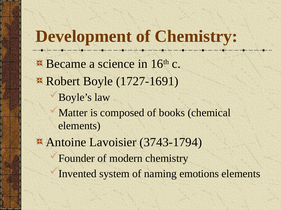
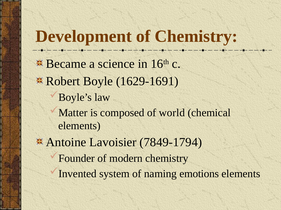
1727-1691: 1727-1691 -> 1629-1691 (147, 82)
books: books -> world (172, 113)
3743-1794: 3743-1794 -> 7849-1794 (171, 143)
